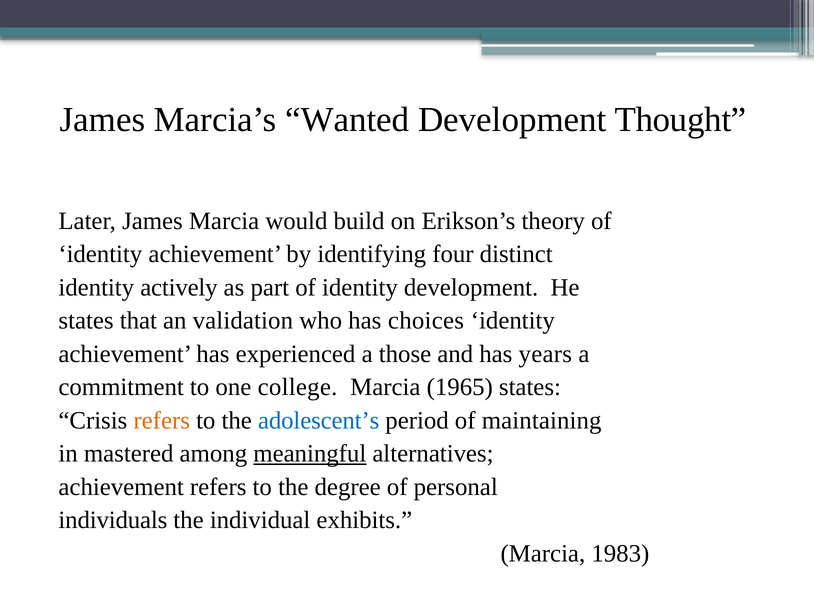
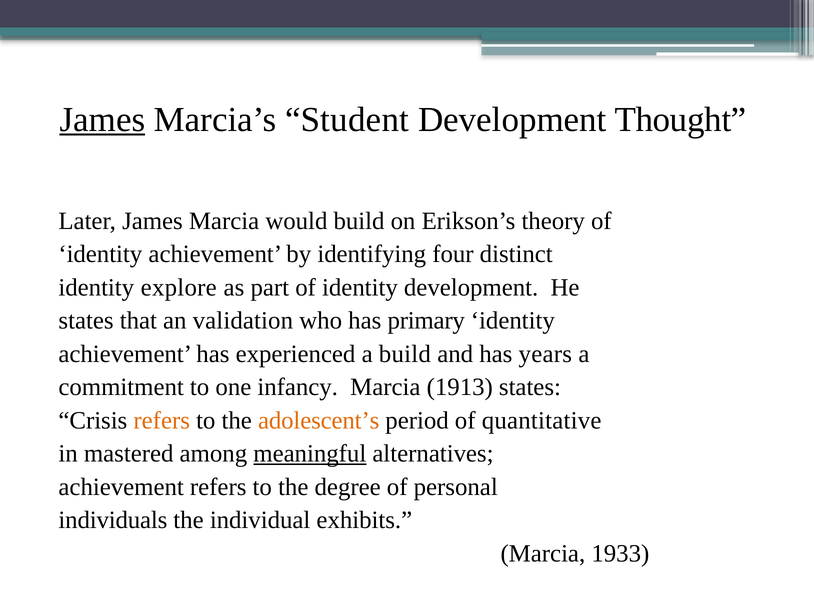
James underline: none -> present (102, 120)
Wanted: Wanted -> Student (347, 120)
actively: actively -> explore (179, 287)
choices: choices -> primary (426, 320)
a those: those -> build (405, 354)
college: college -> infancy (298, 387)
1965: 1965 -> 1913 (460, 387)
adolescent’s colour: blue -> orange (319, 420)
maintaining: maintaining -> quantitative (542, 420)
1983: 1983 -> 1933 (620, 553)
